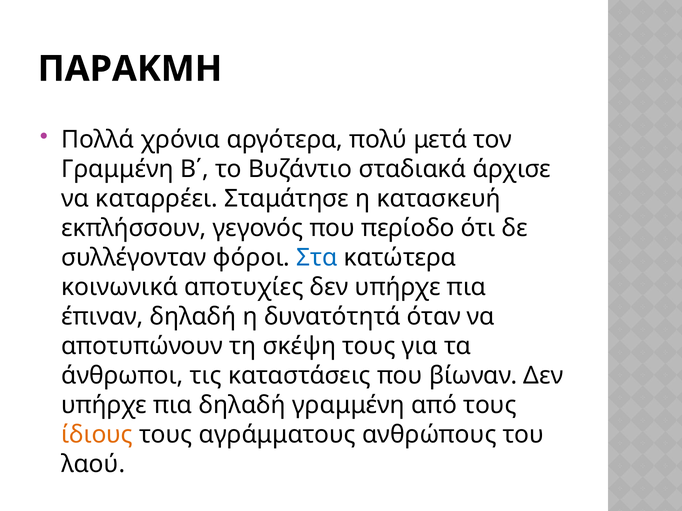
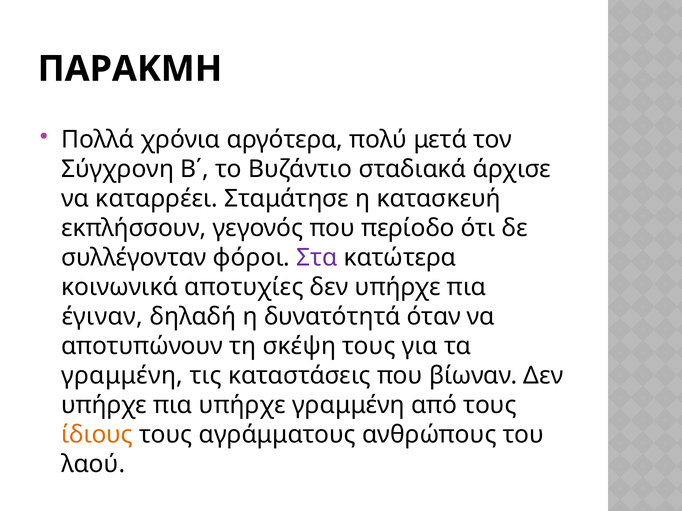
Γραμμένη: Γραμμένη -> Σύγχρονη (118, 169)
Στα colour: blue -> purple (317, 258)
έπιναν: έπιναν -> έγιναν (102, 317)
άνθρωποι: άνθρωποι -> γραμμένη (122, 376)
πια δηλαδή: δηλαδή -> υπήρχε (242, 406)
